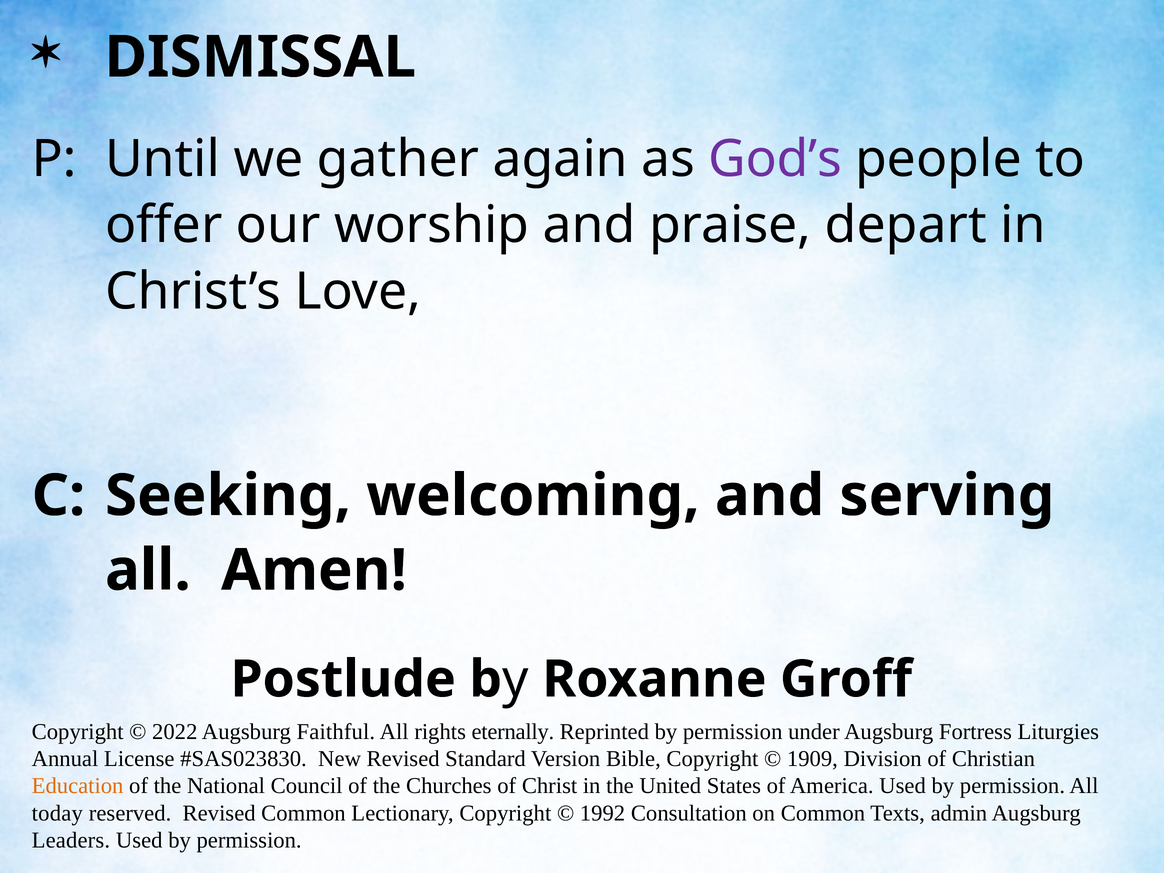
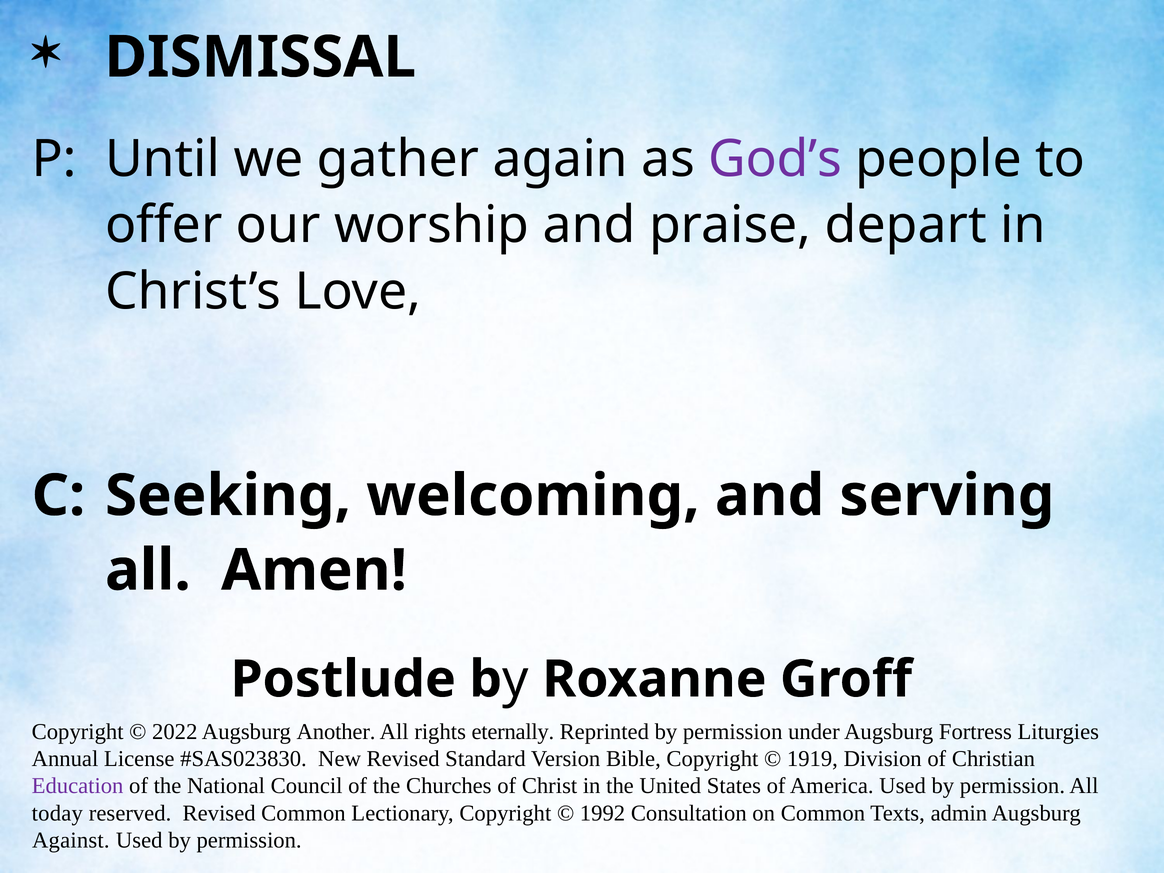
Faithful: Faithful -> Another (336, 732)
1909: 1909 -> 1919 (812, 759)
Education colour: orange -> purple (78, 786)
Leaders: Leaders -> Against (71, 840)
